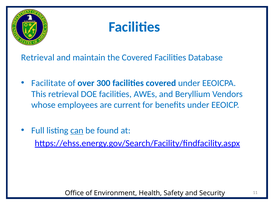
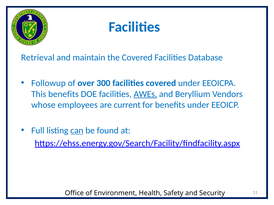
Facilitate: Facilitate -> Followup (49, 83)
This retrieval: retrieval -> benefits (63, 94)
AWEs underline: none -> present (145, 94)
